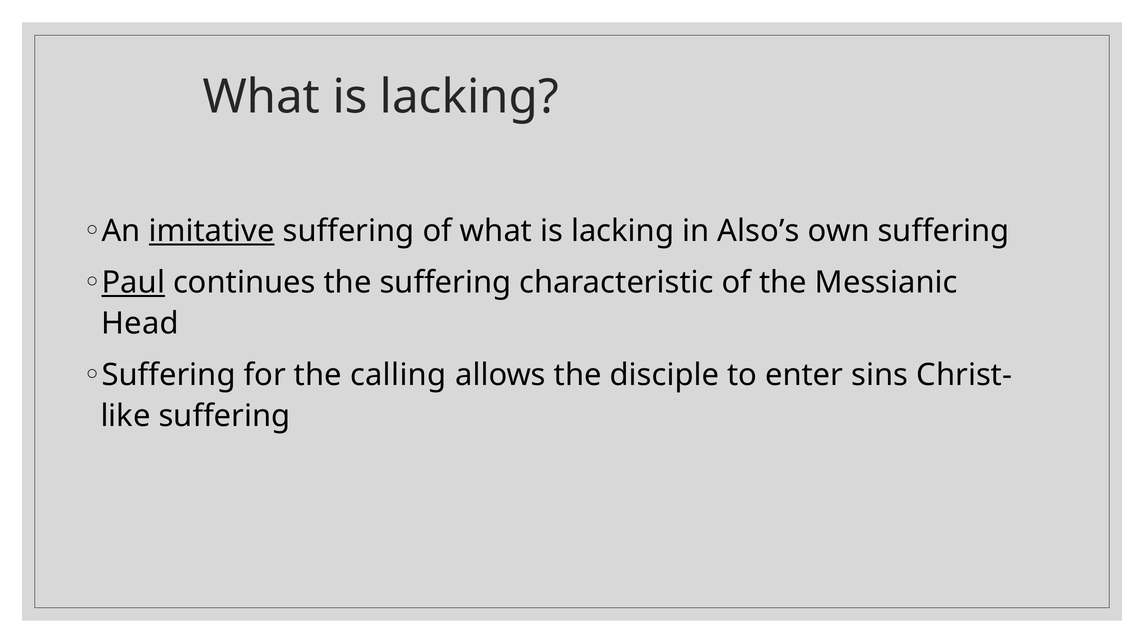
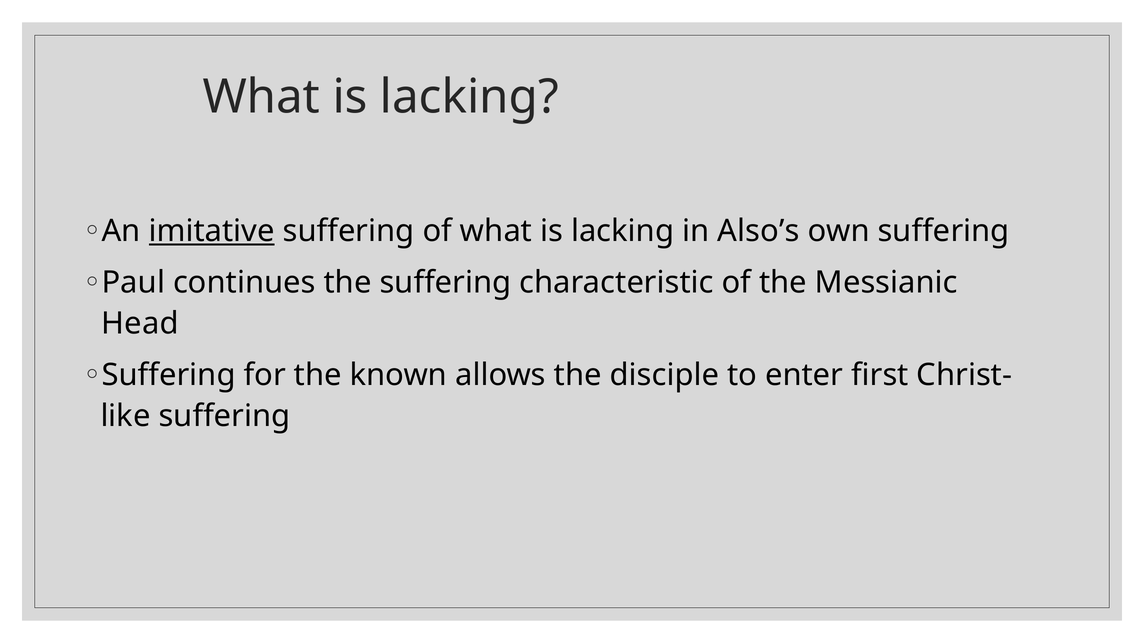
Paul underline: present -> none (133, 283)
calling: calling -> known (398, 375)
sins: sins -> first (880, 375)
